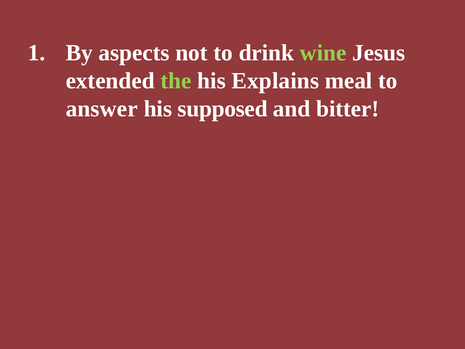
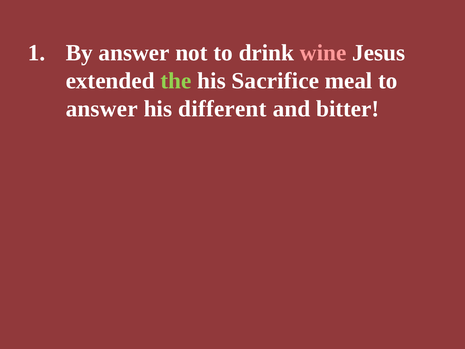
By aspects: aspects -> answer (134, 53)
wine colour: light green -> pink (323, 53)
Explains: Explains -> Sacrifice (275, 81)
supposed: supposed -> different (222, 109)
